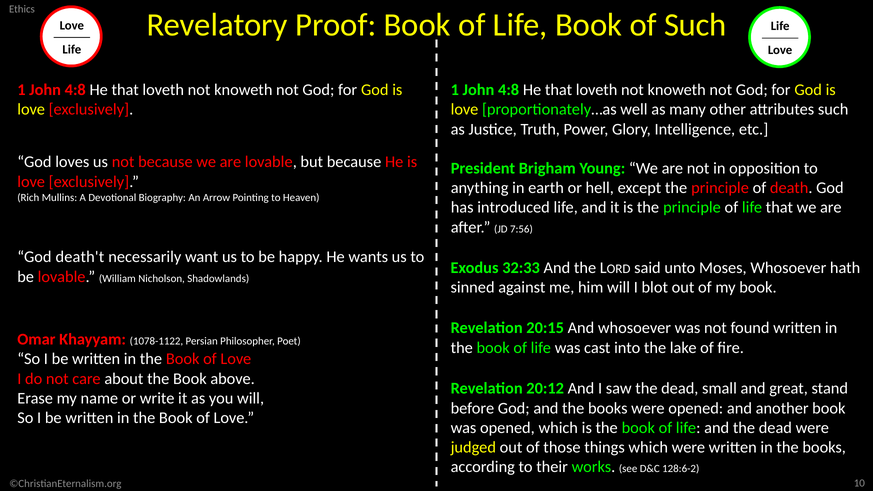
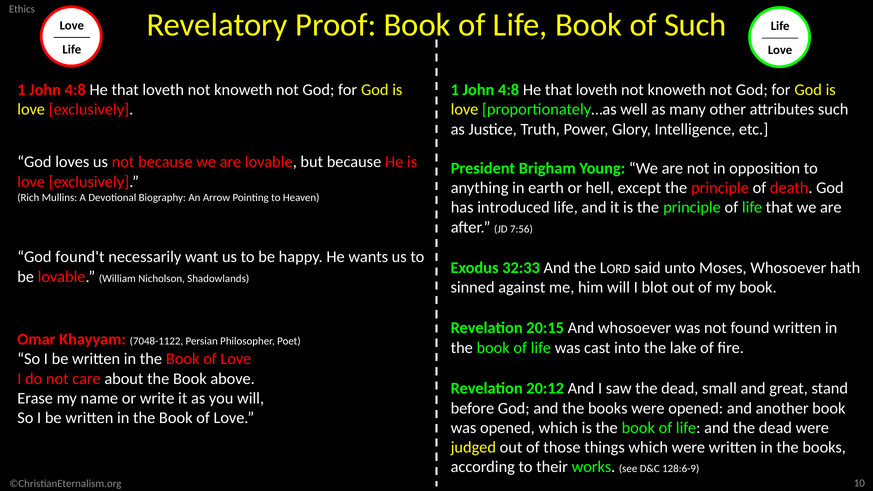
death't: death't -> found't (80, 257)
1078-1122: 1078-1122 -> 7048-1122 (156, 341)
128:6-2: 128:6-2 -> 128:6-9 (681, 469)
